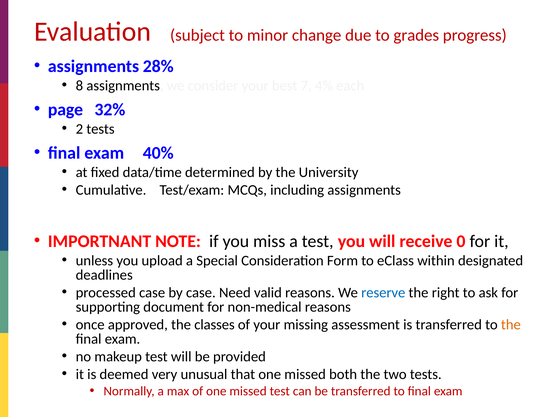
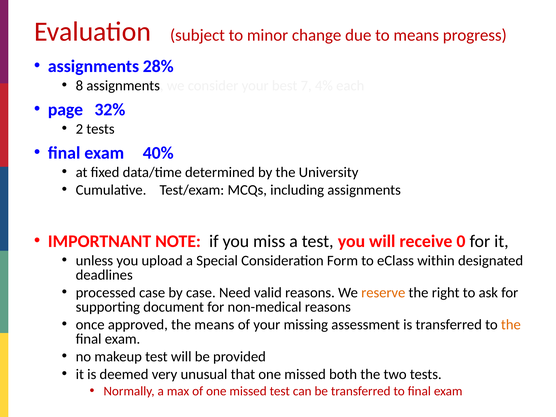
to grades: grades -> means (416, 35)
reserve colour: blue -> orange (383, 293)
the classes: classes -> means (214, 325)
